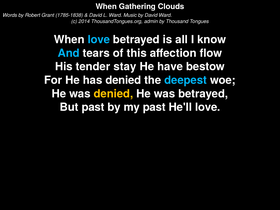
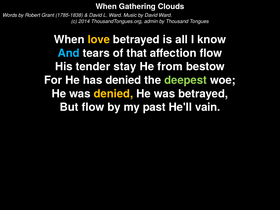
love colour: light blue -> yellow (99, 40)
this: this -> that (137, 53)
have: have -> from (170, 67)
deepest colour: light blue -> light green (186, 80)
But past: past -> flow (93, 107)
He'll love: love -> vain (208, 107)
